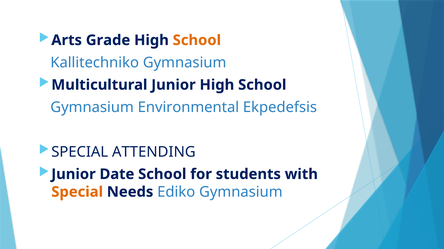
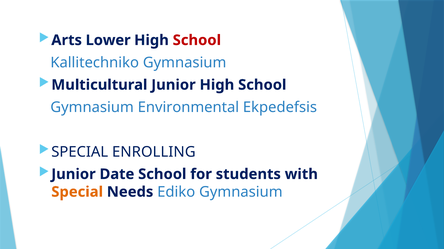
Grade: Grade -> Lower (108, 40)
School colour: orange -> red (197, 40)
ATTENDING: ATTENDING -> ENROLLING (154, 152)
